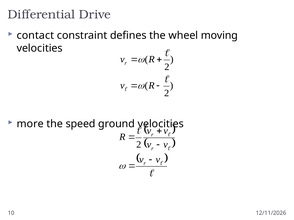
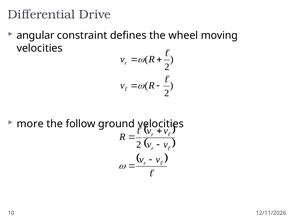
contact: contact -> angular (35, 36)
speed: speed -> follow (81, 124)
